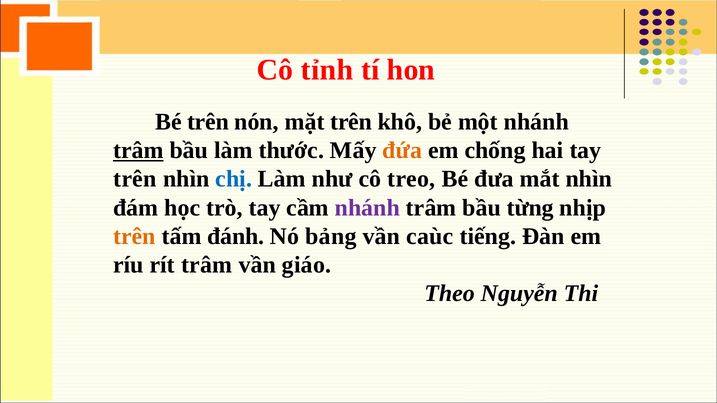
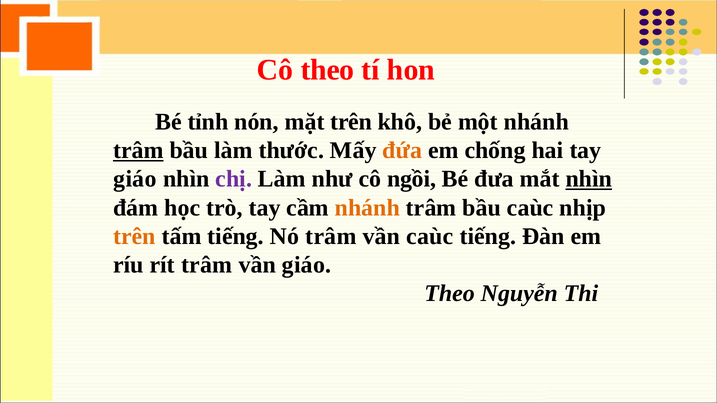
Cô tỉnh: tỉnh -> theo (327, 70)
Bé trên: trên -> tỉnh (208, 122)
trên: trên -> giáo (135, 179)
chị colour: blue -> purple (234, 179)
treo: treo -> ngồi (412, 179)
nhìn underline: none -> present (589, 179)
nhánh colour: purple -> orange (367, 208)
bầu từng: từng -> caùc (530, 208)
tấm đánh: đánh -> tiếng (236, 236)
Nó bảng: bảng -> trâm (331, 236)
